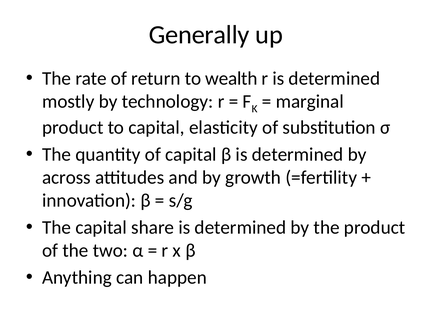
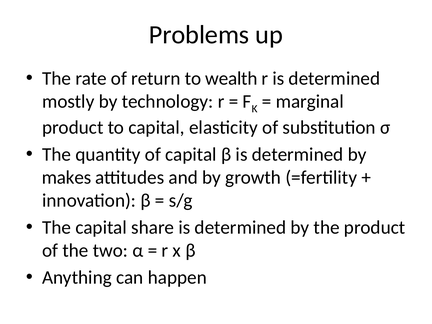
Generally: Generally -> Problems (199, 35)
across: across -> makes (67, 178)
